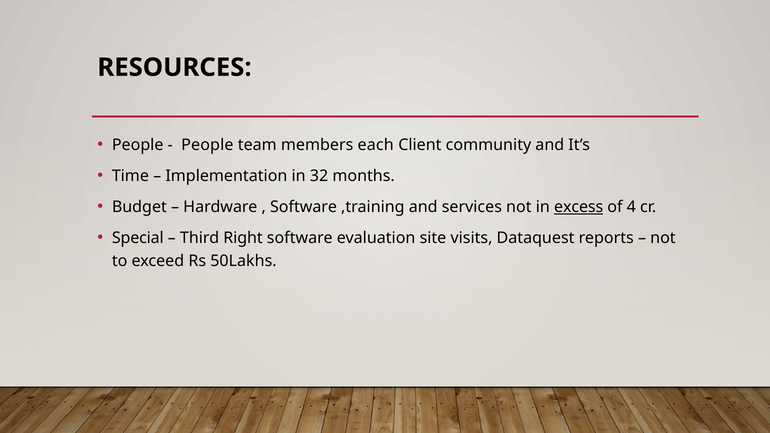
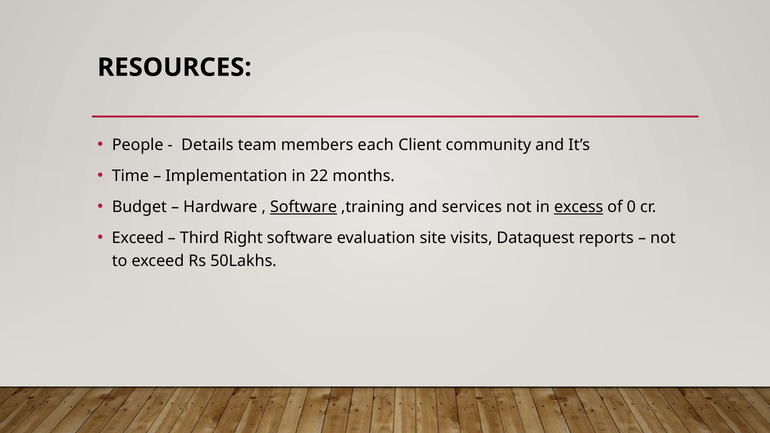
People: People -> Details (207, 145)
32: 32 -> 22 (319, 176)
Software underline: none -> present (304, 207)
4: 4 -> 0 (631, 207)
Special: Special -> Exceed (138, 238)
